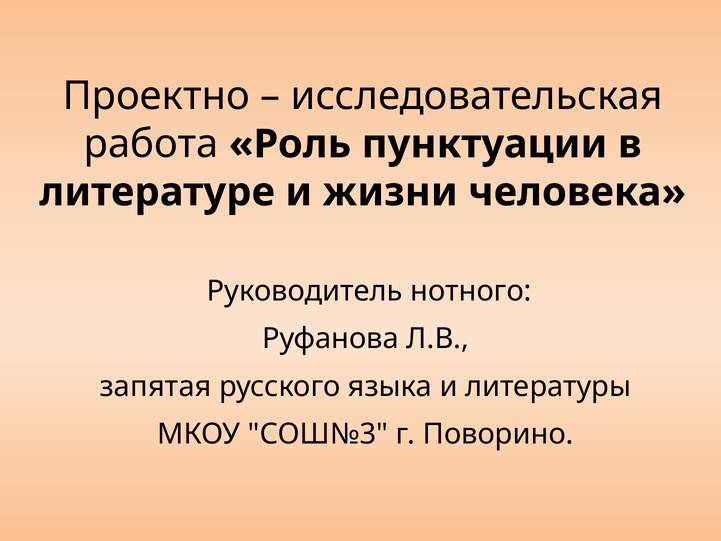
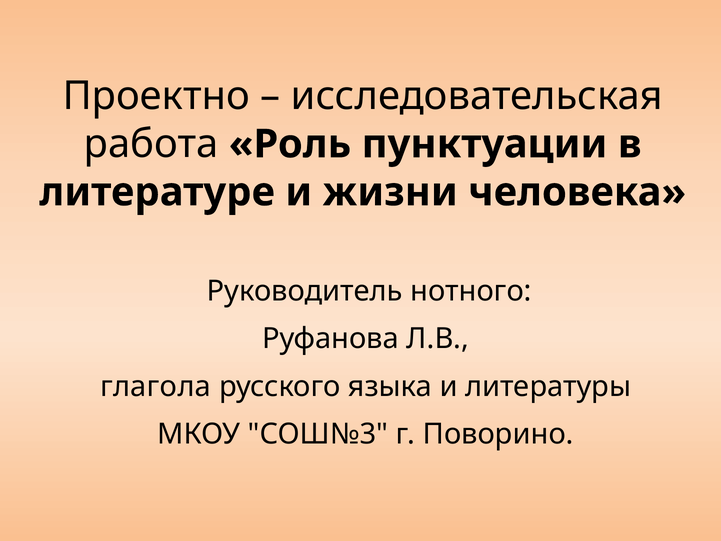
запятая: запятая -> глагола (156, 386)
